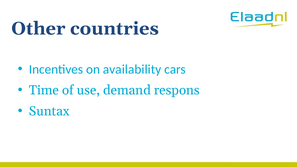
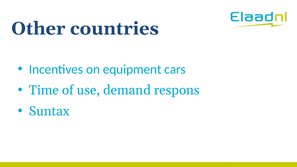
availability: availability -> equipment (132, 69)
